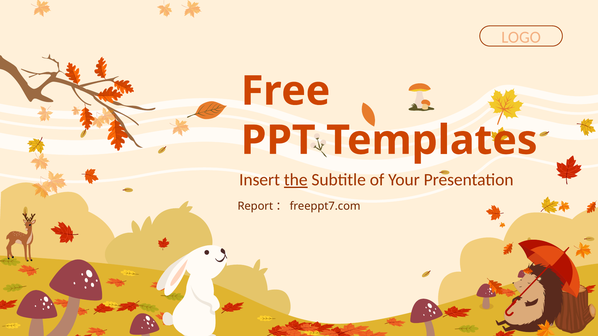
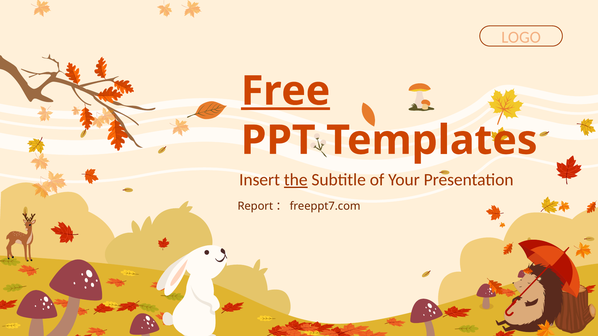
Free underline: none -> present (286, 91)
